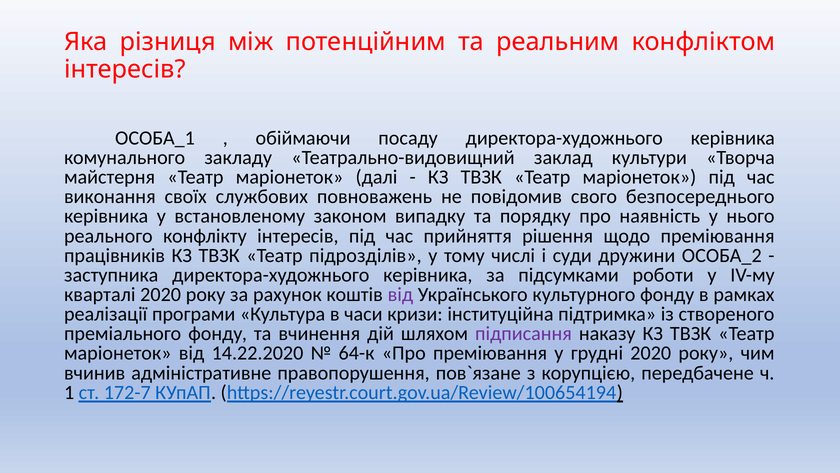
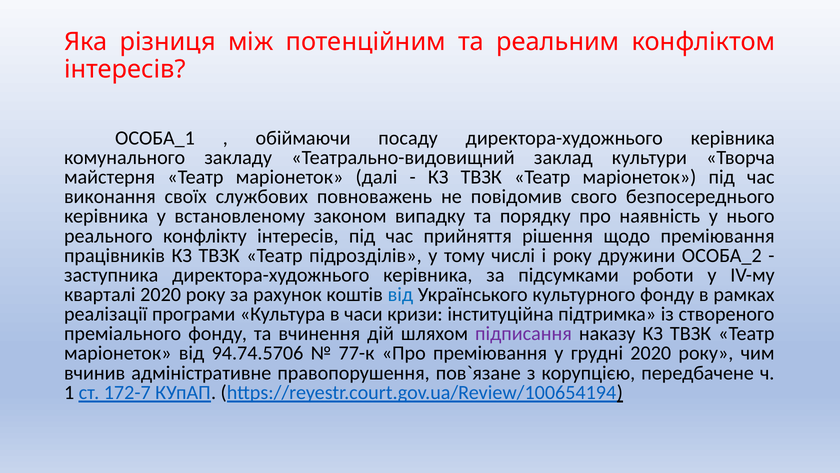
і суди: суди -> року (572, 255)
від colour: purple -> blue (400, 294)
14.22.2020: 14.22.2020 -> 94.74.5706 (257, 353)
64-к: 64-к -> 77-к (357, 353)
